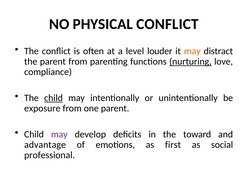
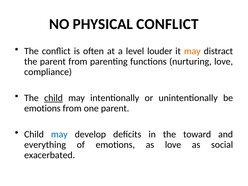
nurturing underline: present -> none (190, 62)
exposure: exposure -> emotions (42, 108)
may colour: purple -> blue (59, 134)
advantage: advantage -> everything (45, 145)
as first: first -> love (173, 145)
professional: professional -> exacerbated (50, 155)
